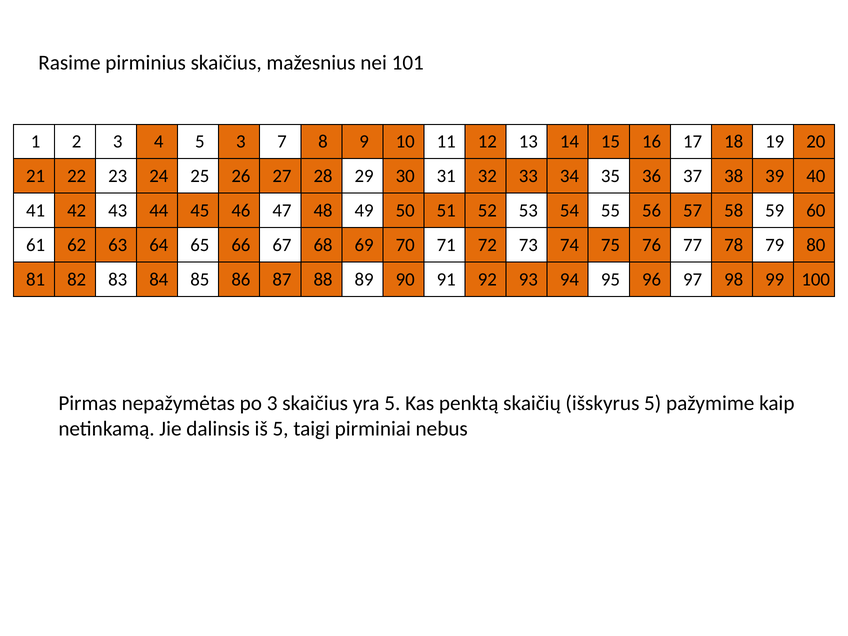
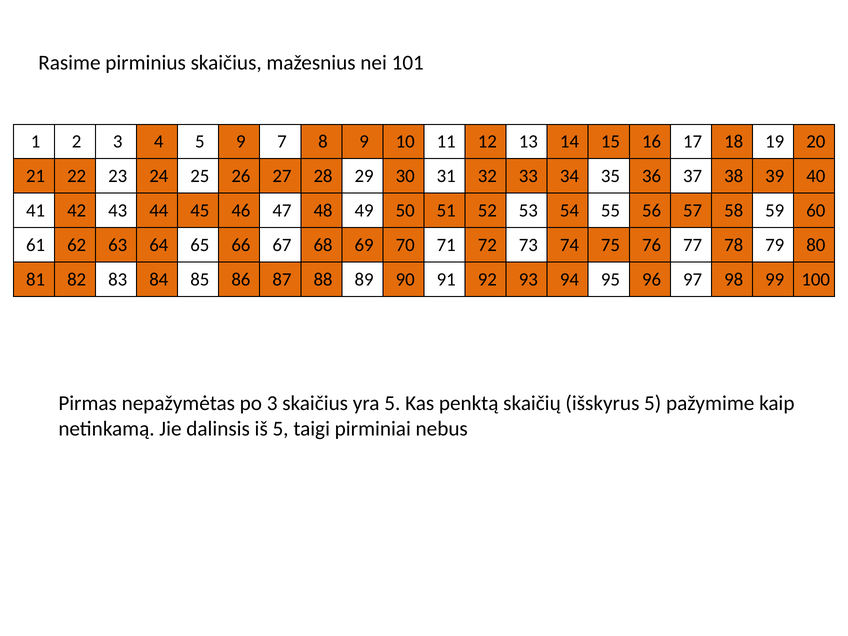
5 3: 3 -> 9 (241, 142)
